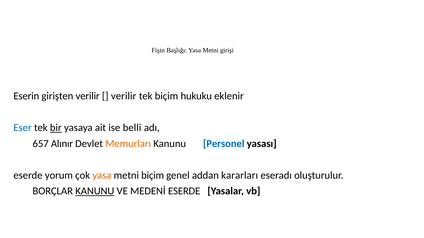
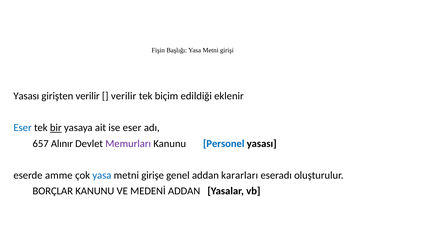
Eserin: Eserin -> Yasası (26, 96)
hukuku: hukuku -> edildiği (196, 96)
ise belli: belli -> eser (132, 128)
Memurları colour: orange -> purple (128, 144)
yorum: yorum -> amme (59, 176)
yasa colour: orange -> blue (102, 176)
metni biçim: biçim -> girişe (153, 176)
KANUNU underline: present -> none (95, 191)
MEDENİ ESERDE: ESERDE -> ADDAN (184, 191)
